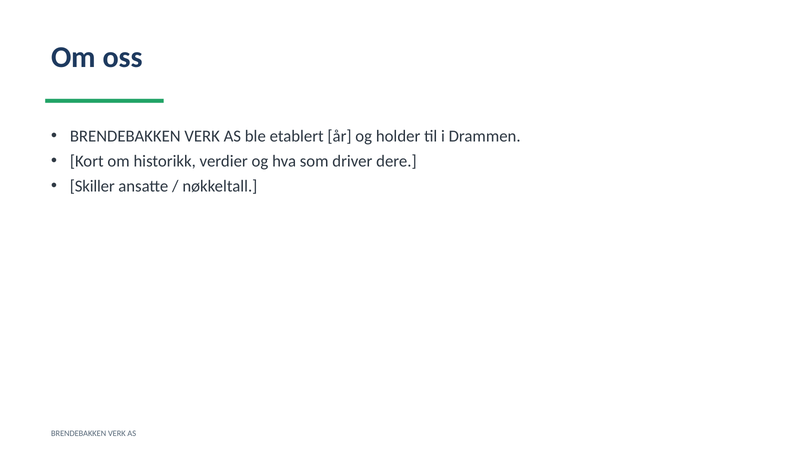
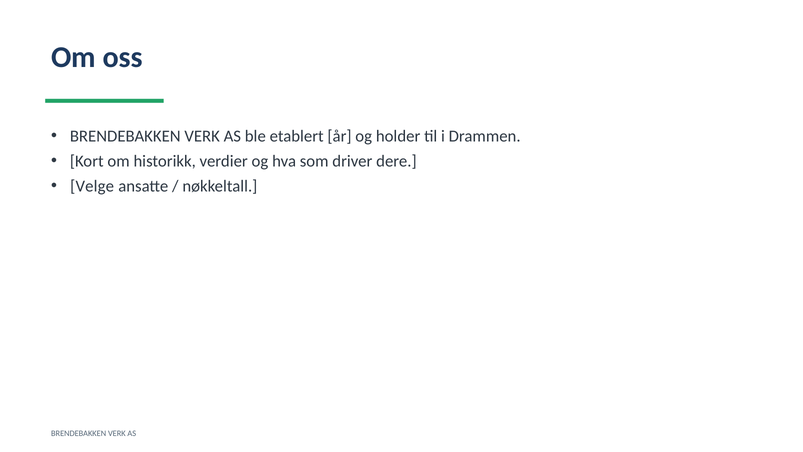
Skiller: Skiller -> Velge (92, 186)
